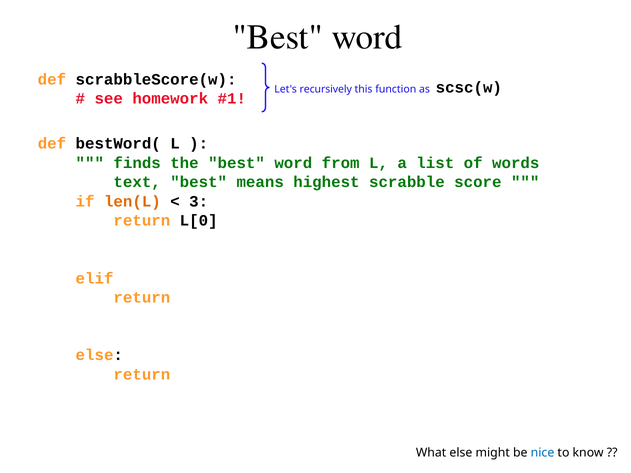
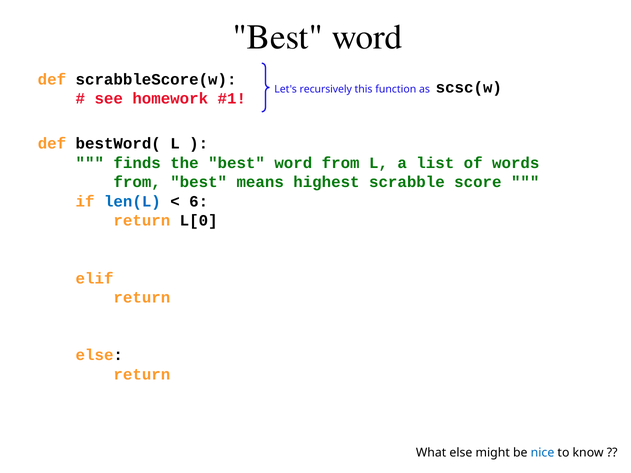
text: text -> from (137, 182)
len(L colour: orange -> blue (132, 201)
3: 3 -> 6 (199, 201)
